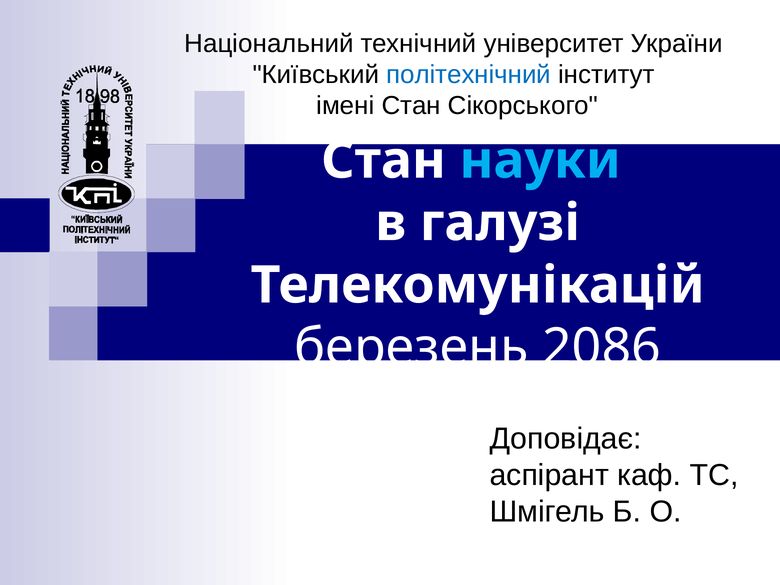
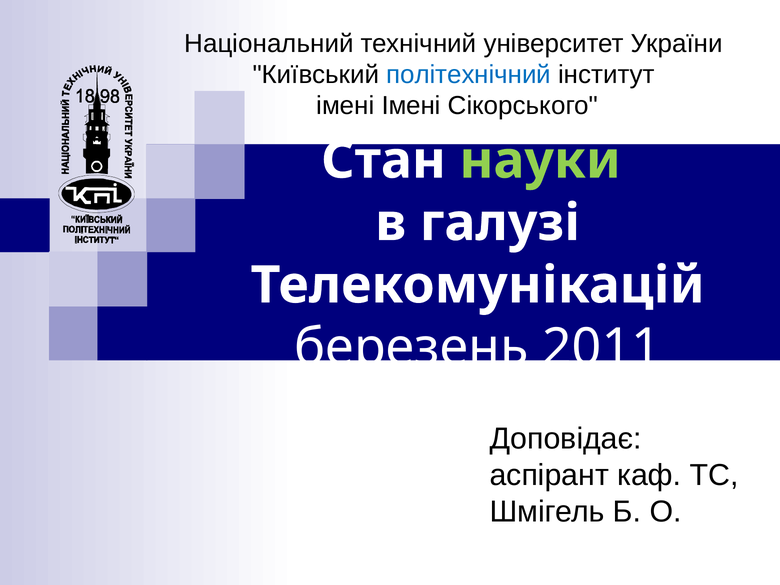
імені Стан: Стан -> Імені (411, 106)
науки colour: light blue -> light green (540, 161)
2086: 2086 -> 2011 (602, 348)
